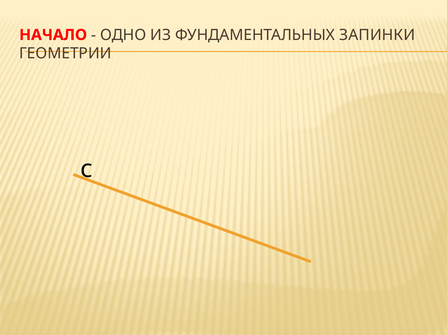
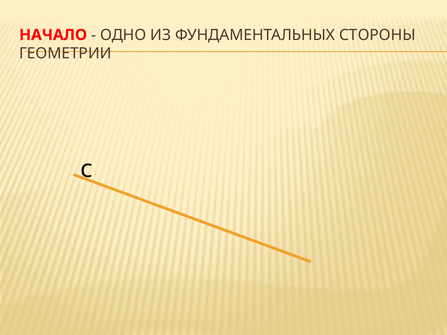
ЗАПИНКИ: ЗАПИНКИ -> СТОРОНЫ (377, 35)
